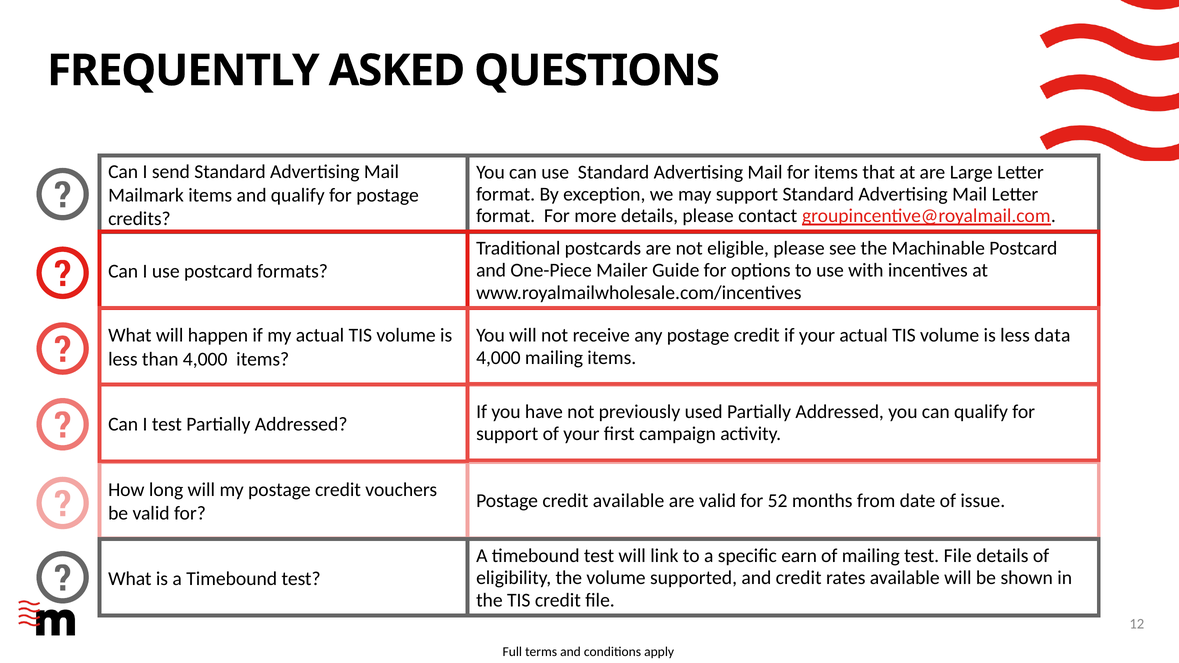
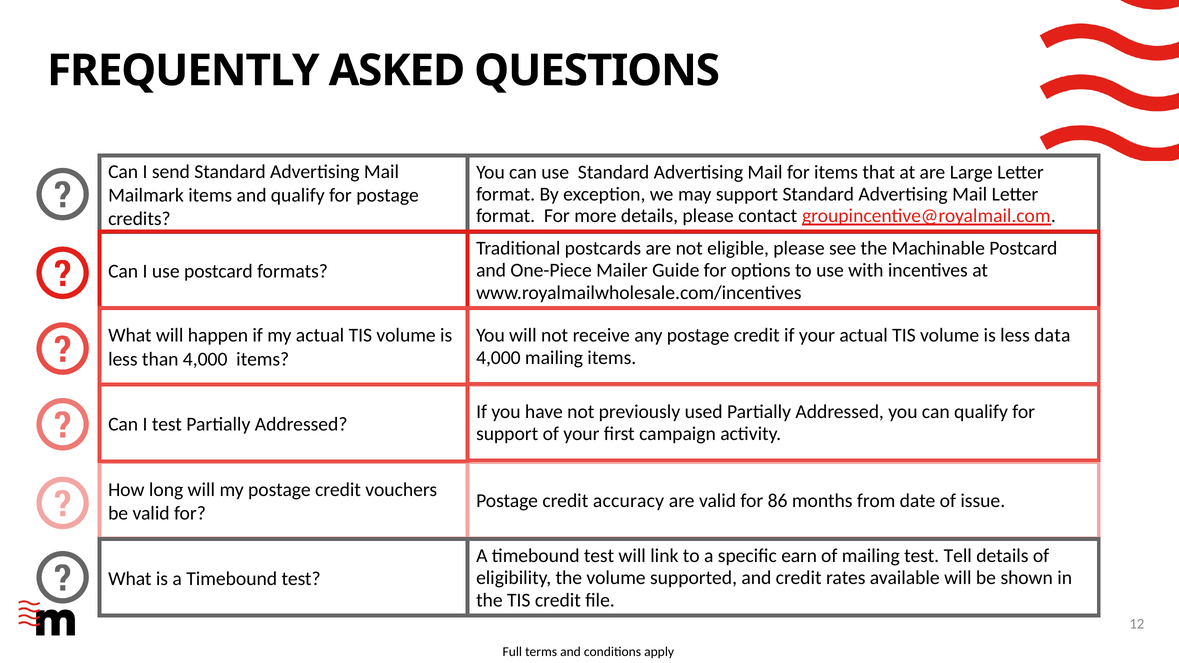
credit available: available -> accuracy (629, 501)
52: 52 -> 86 (778, 501)
test File: File -> Tell (958, 556)
